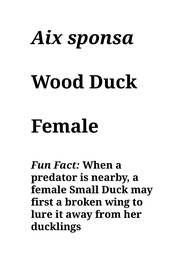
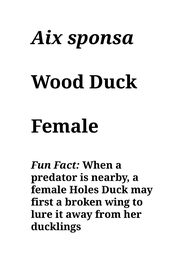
Small: Small -> Holes (84, 191)
